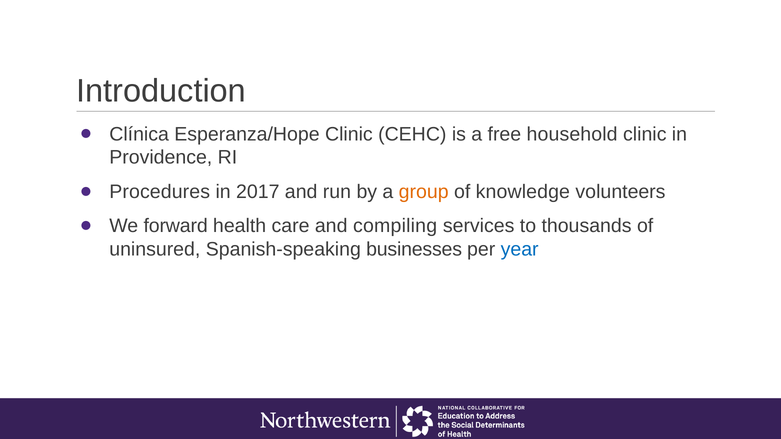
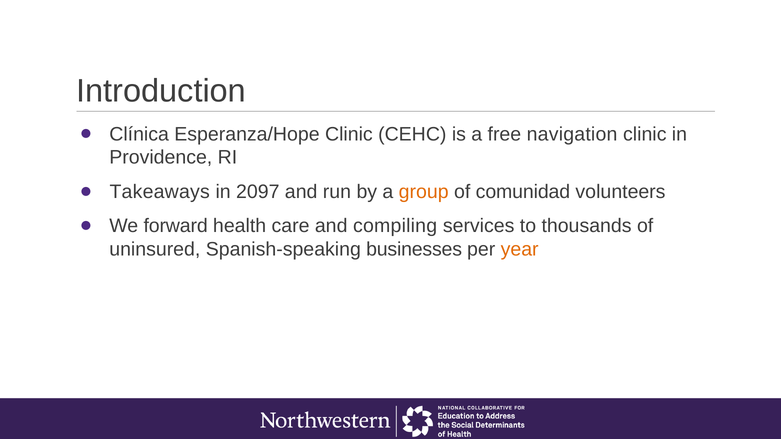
household: household -> navigation (572, 134)
Procedures: Procedures -> Takeaways (160, 192)
2017: 2017 -> 2097 (258, 192)
knowledge: knowledge -> comunidad (523, 192)
year colour: blue -> orange (520, 250)
